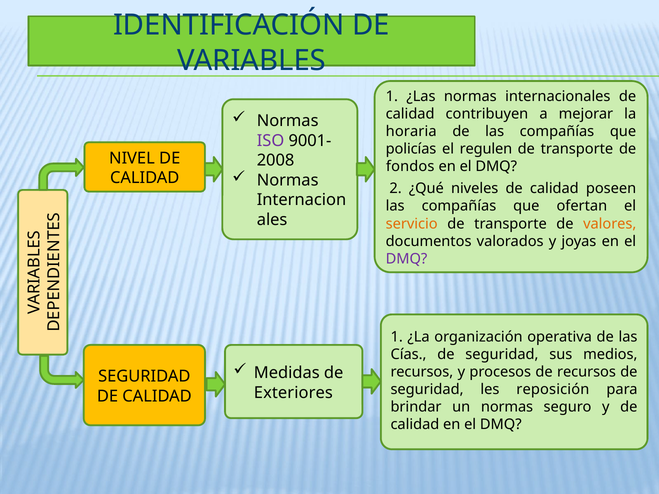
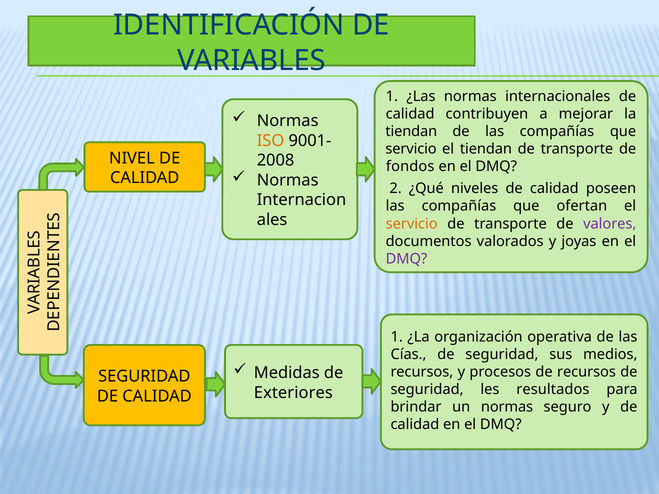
horaria: horaria -> tiendan (411, 132)
ISO colour: purple -> orange (271, 141)
policías: policías -> servicio (411, 149)
el regulen: regulen -> tiendan (486, 149)
valores colour: orange -> purple (610, 224)
reposición: reposición -> resultados (553, 390)
